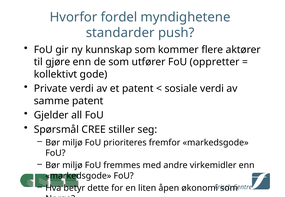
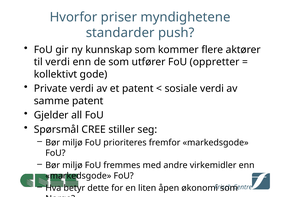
fordel: fordel -> priser (119, 17)
til gjøre: gjøre -> verdi (58, 62)
